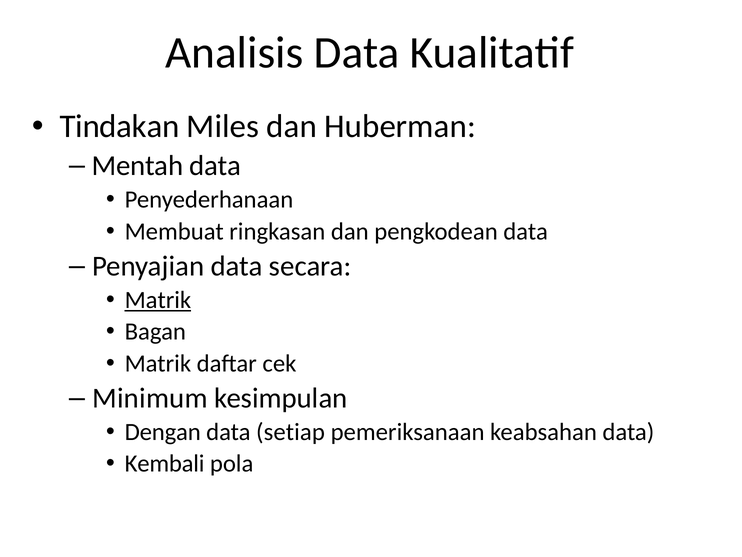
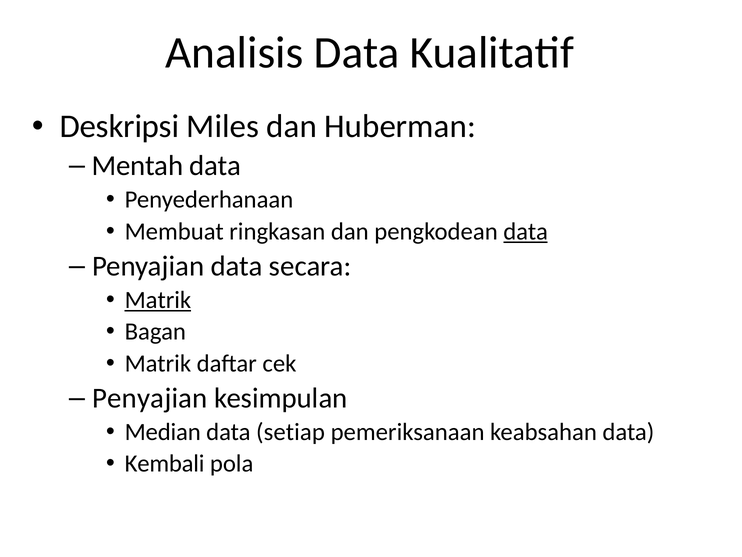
Tindakan: Tindakan -> Deskripsi (119, 126)
data underline: none -> present (526, 231)
Minimum: Minimum -> Penyajian (150, 398)
Dengan: Dengan -> Median (163, 432)
